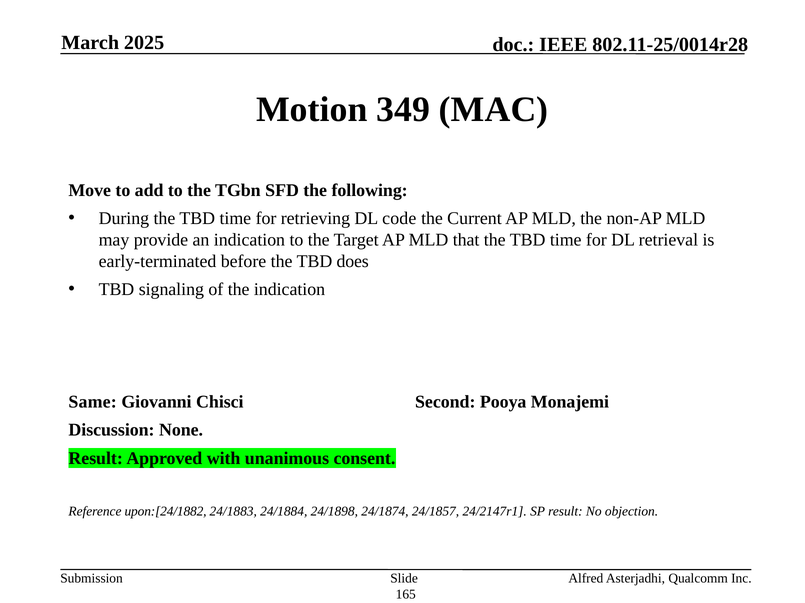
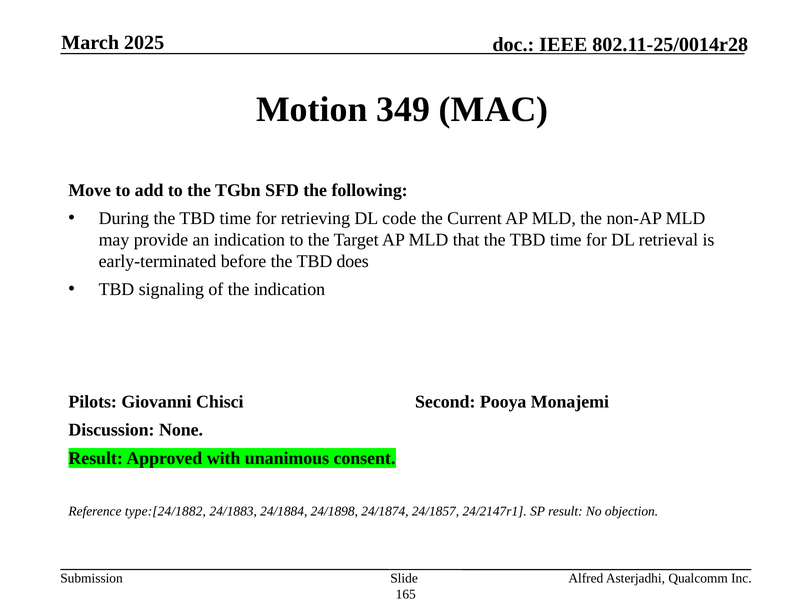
Same: Same -> Pilots (93, 402)
upon:[24/1882: upon:[24/1882 -> type:[24/1882 (165, 512)
